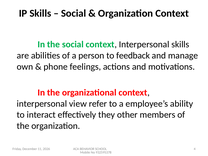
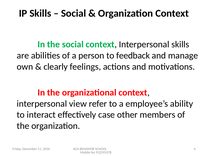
phone: phone -> clearly (56, 67)
they: they -> case (107, 115)
